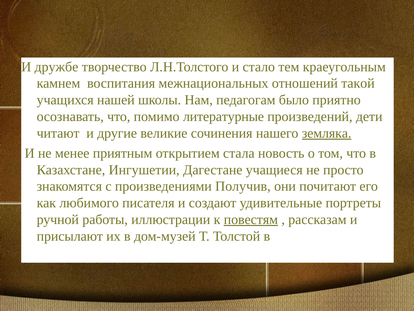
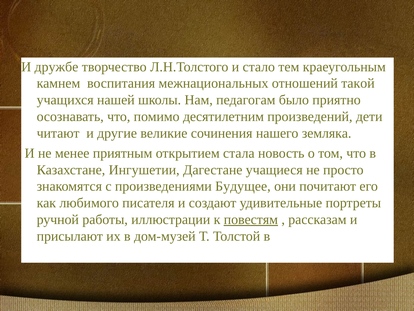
литературные: литературные -> десятилетним (223, 116)
земляка underline: present -> none (327, 133)
Получив: Получив -> Будущее (243, 186)
